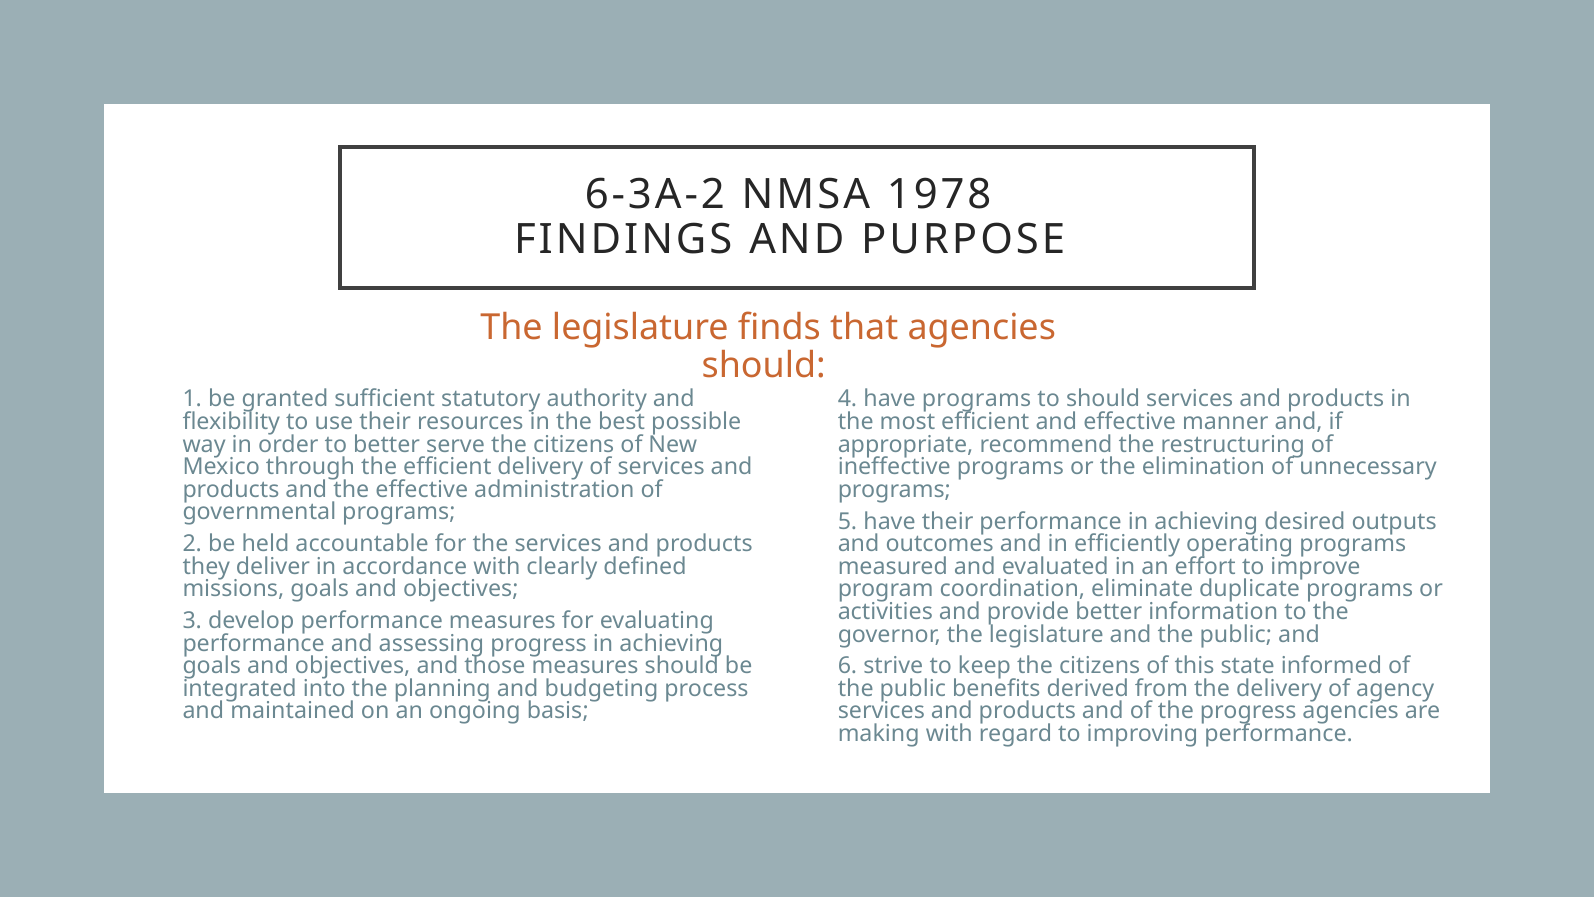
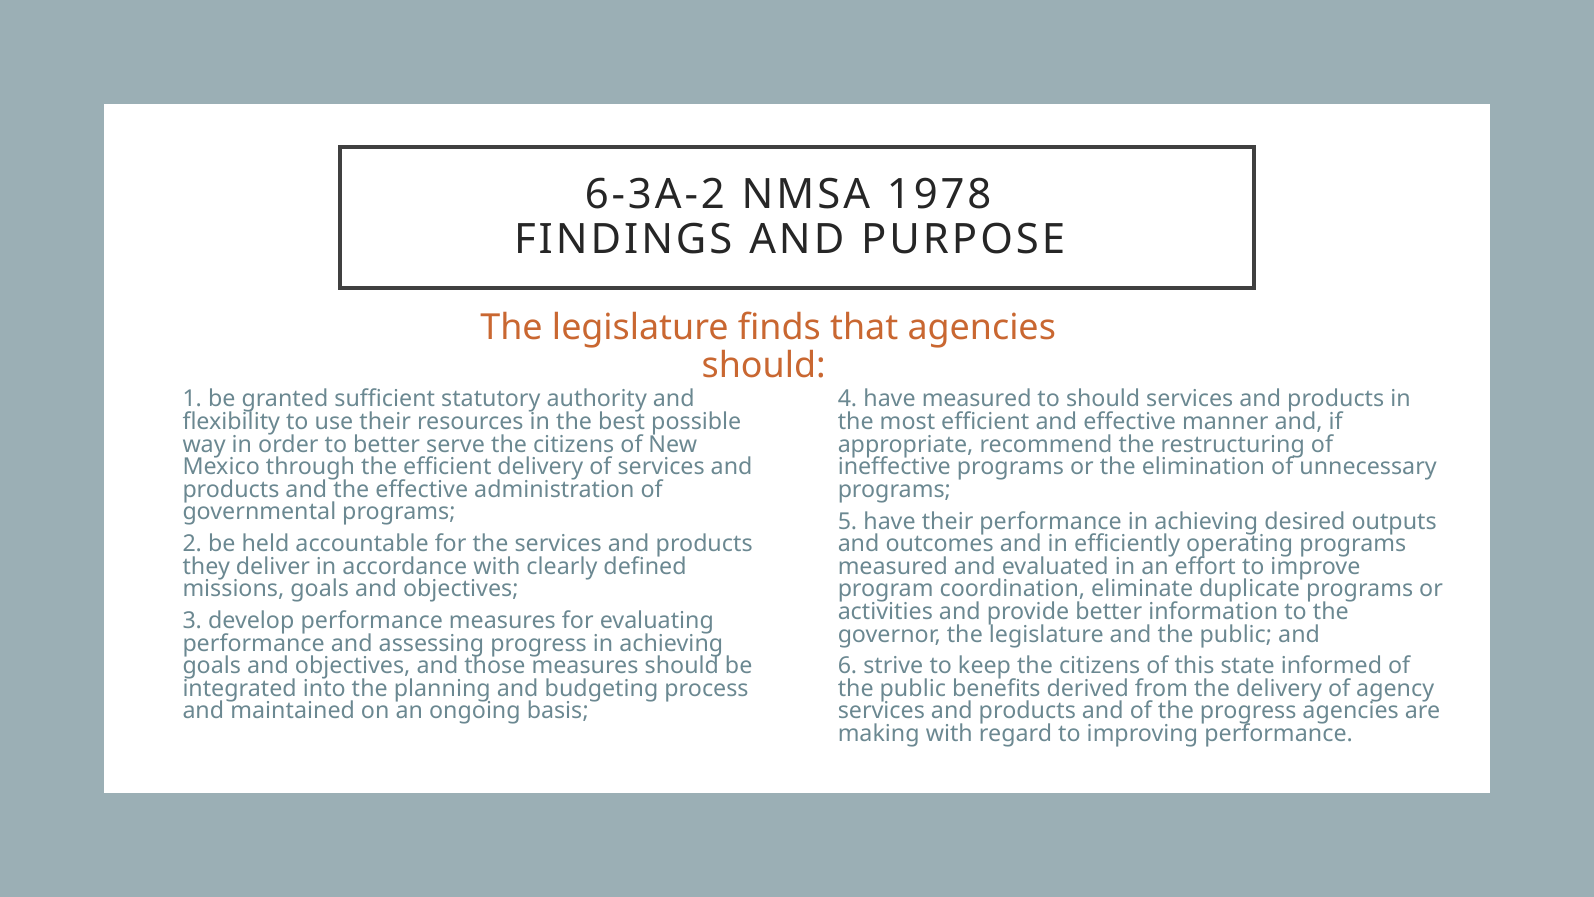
have programs: programs -> measured (977, 399)
